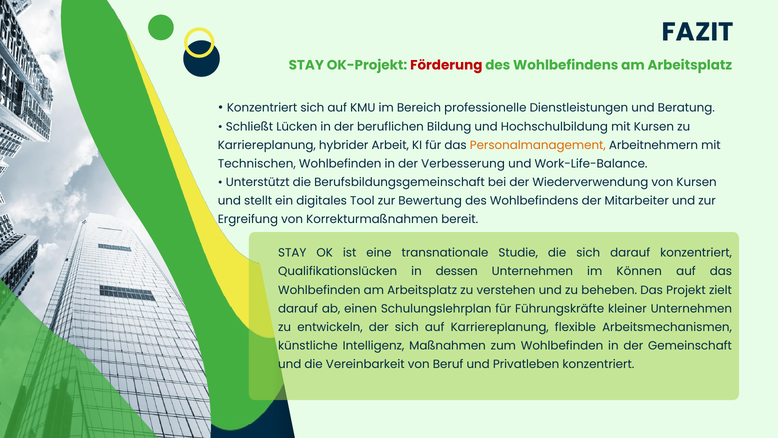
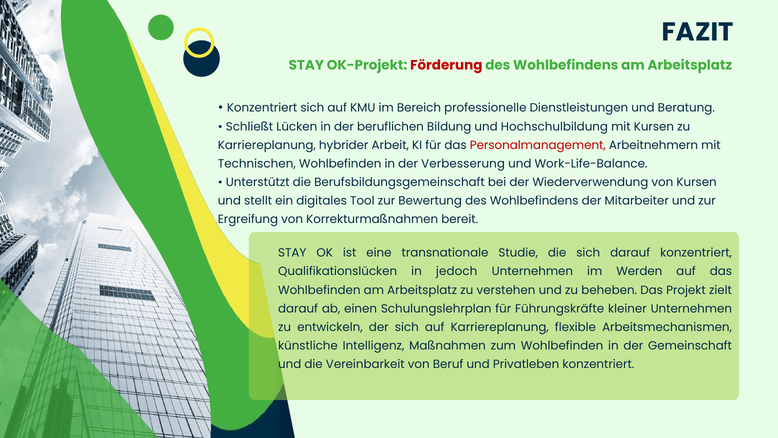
Personalmanagement colour: orange -> red (538, 145)
dessen: dessen -> jedoch (457, 271)
Können: Können -> Werden (639, 271)
